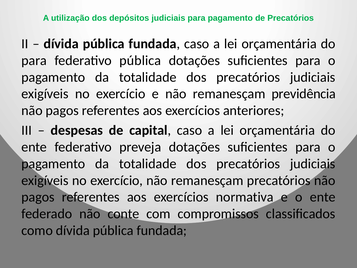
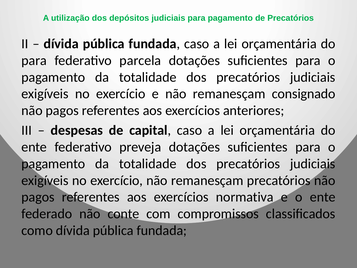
federativo pública: pública -> parcela (140, 60)
previdência: previdência -> consignado (304, 94)
